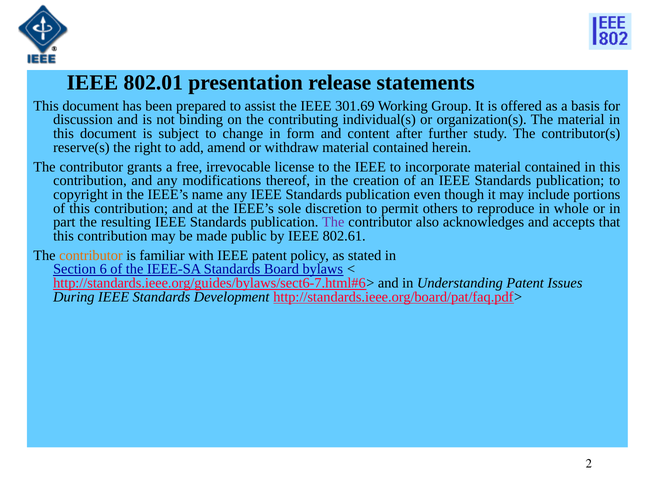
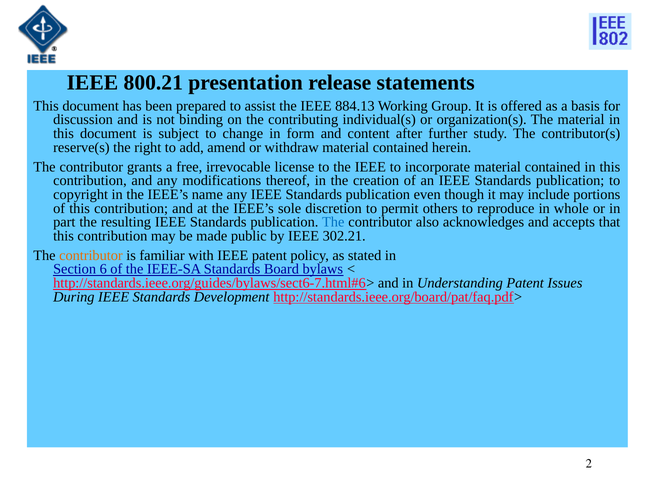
802.01: 802.01 -> 800.21 (153, 83)
301.69: 301.69 -> 884.13 (355, 106)
The colour: purple -> blue (333, 222)
802.61: 802.61 -> 302.21 (344, 236)
